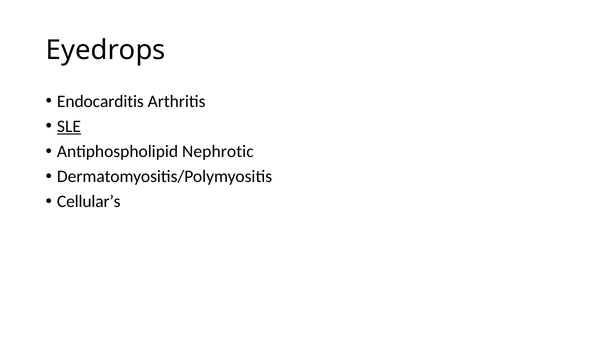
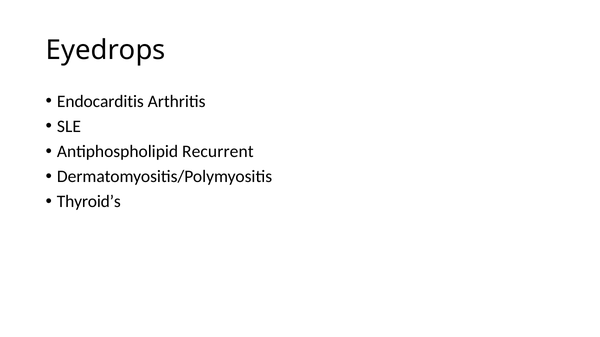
SLE underline: present -> none (69, 127)
Nephrotic: Nephrotic -> Recurrent (218, 152)
Cellular’s: Cellular’s -> Thyroid’s (89, 202)
